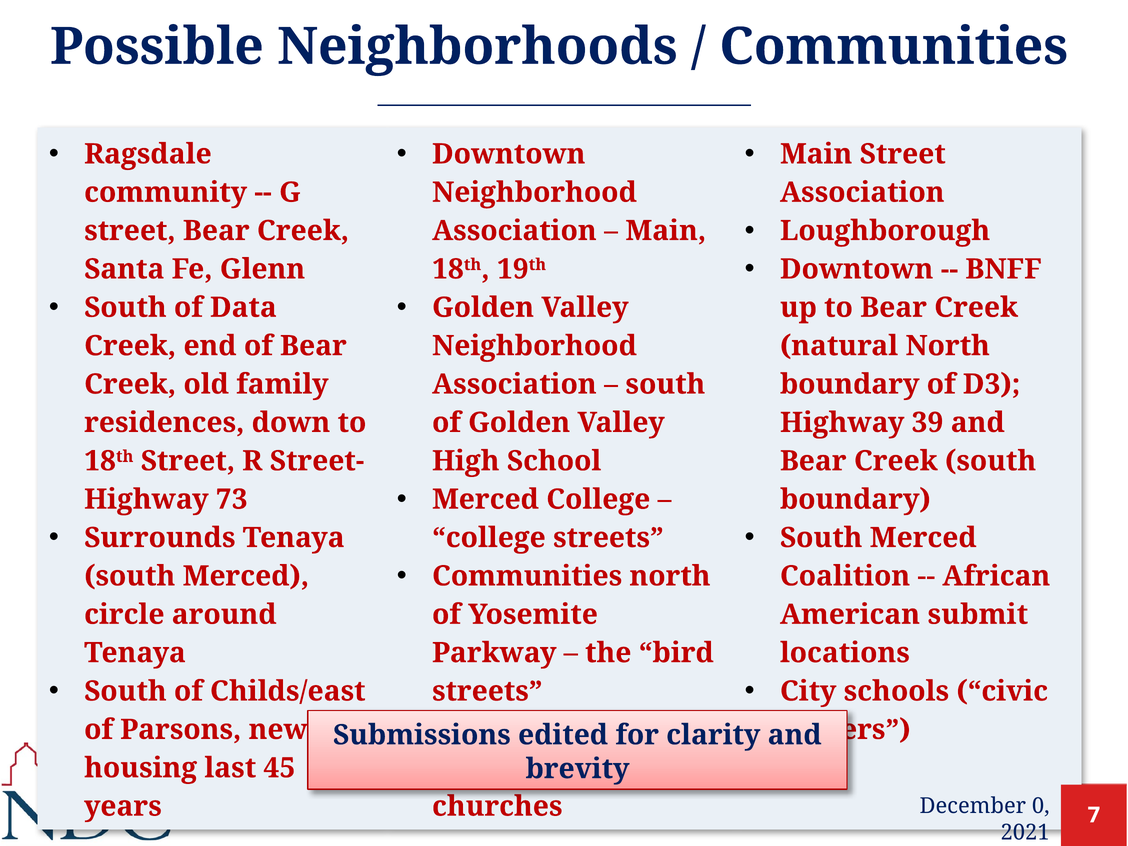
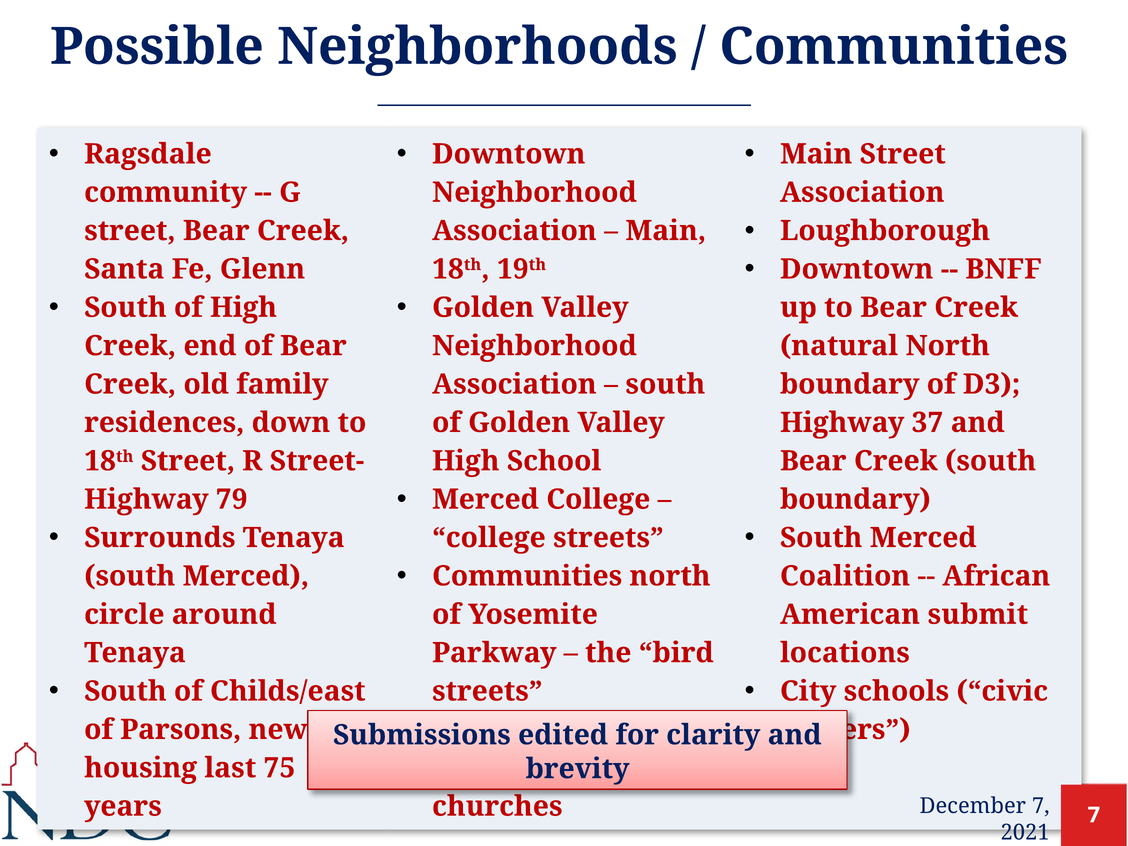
of Data: Data -> High (244, 308)
39: 39 -> 37 (927, 423)
73: 73 -> 79 (232, 499)
45: 45 -> 75 (279, 768)
December 0: 0 -> 7 (1041, 806)
